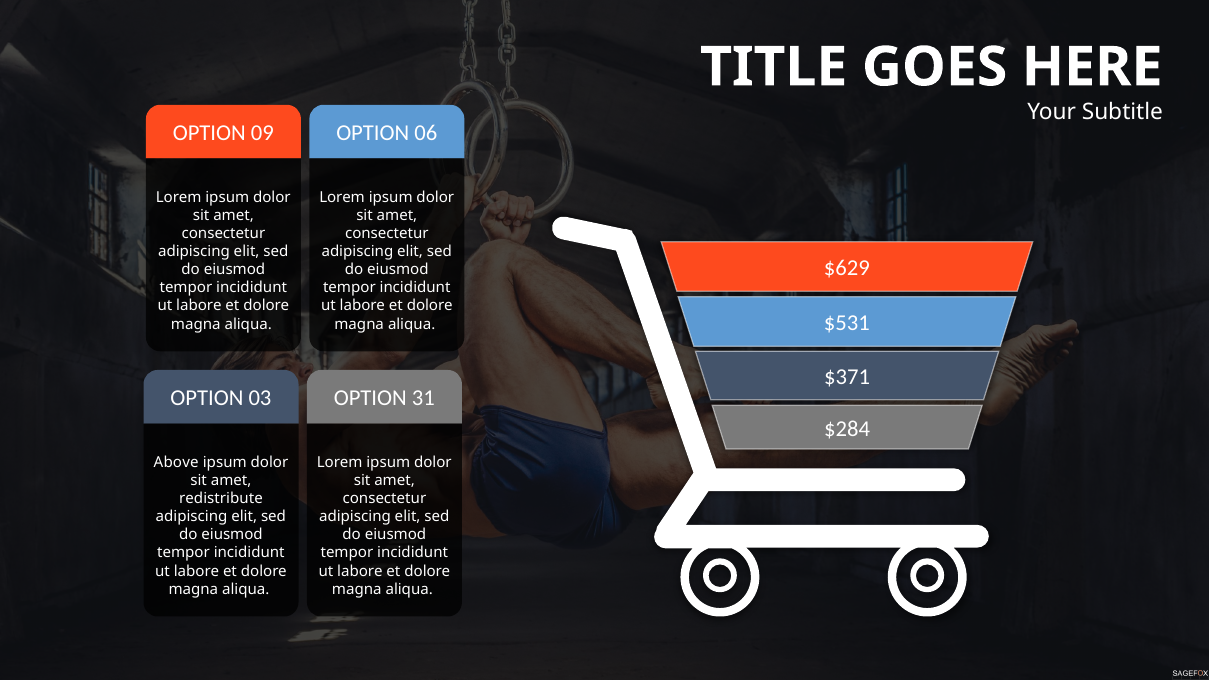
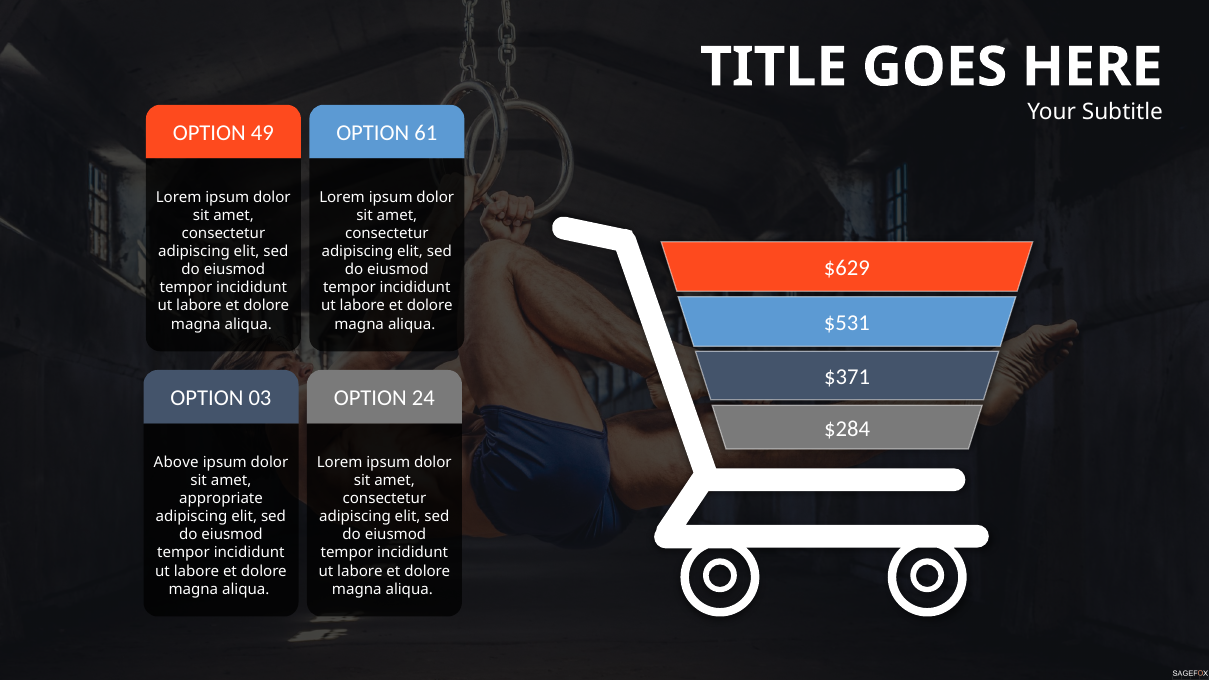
09: 09 -> 49 (262, 133)
06: 06 -> 61 (426, 133)
31: 31 -> 24 (423, 398)
redistribute: redistribute -> appropriate (221, 499)
